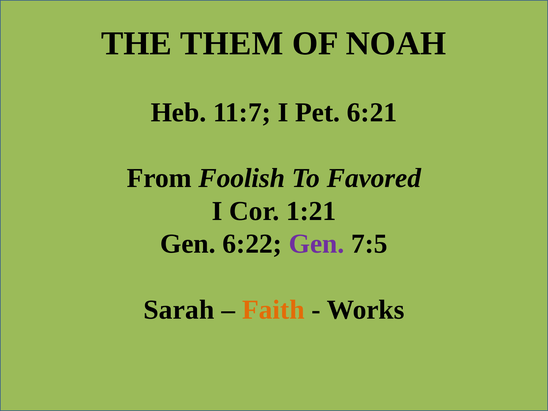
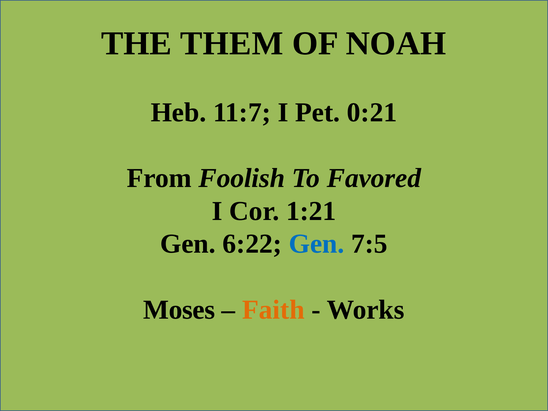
6:21: 6:21 -> 0:21 (372, 112)
Gen colour: purple -> blue (317, 244)
Sarah: Sarah -> Moses (179, 310)
